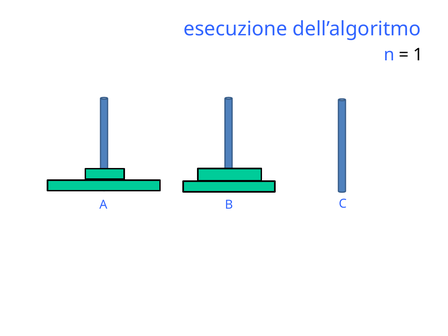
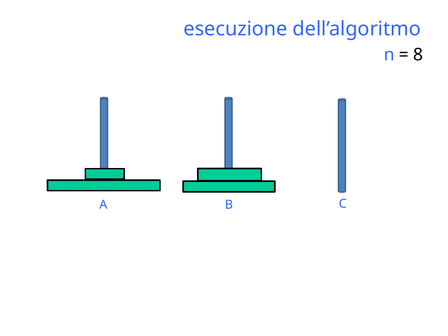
1: 1 -> 8 (418, 55)
